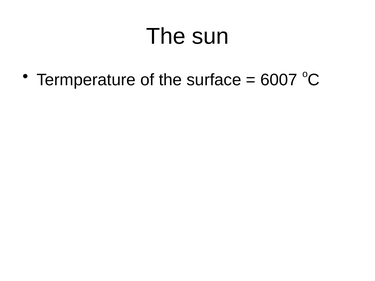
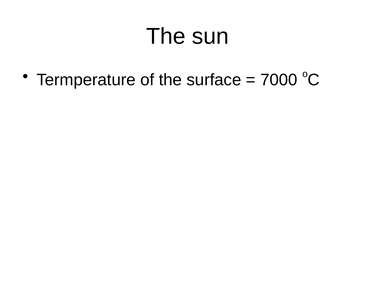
6007: 6007 -> 7000 (279, 80)
